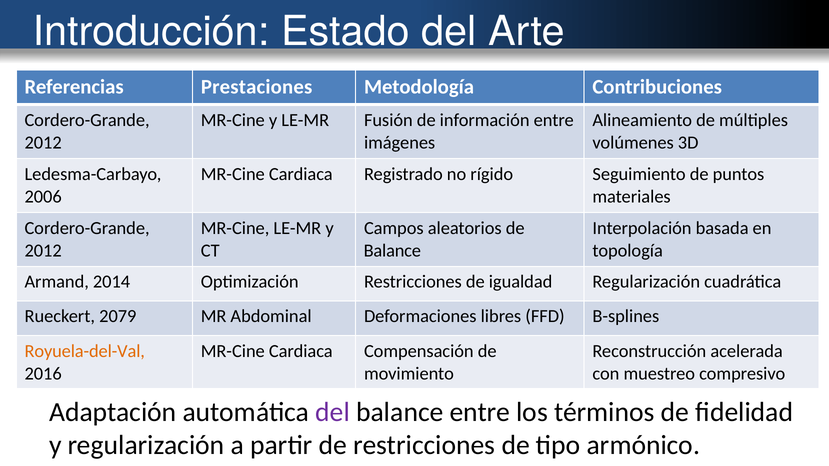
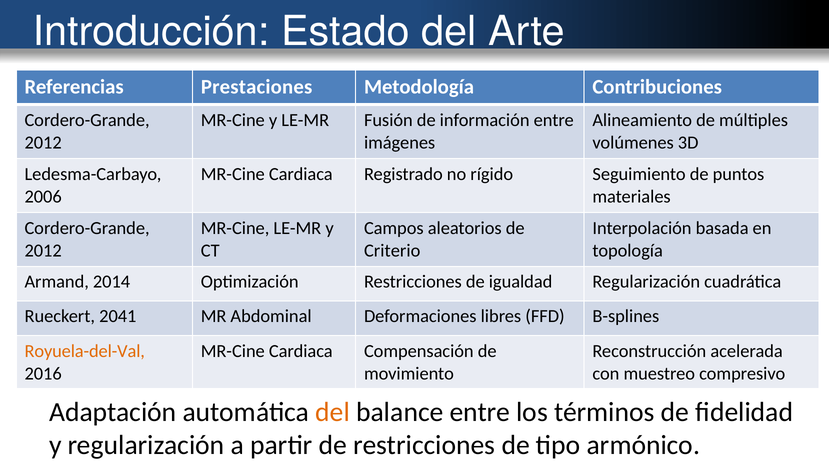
Balance: Balance -> Criterio (392, 251)
2079: 2079 -> 2041 (118, 317)
del colour: purple -> orange (333, 412)
